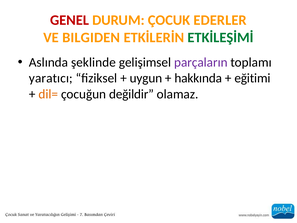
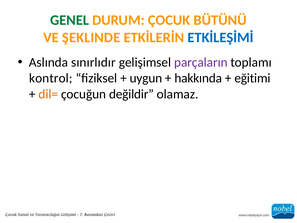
GENEL colour: red -> green (70, 20)
EDERLER: EDERLER -> BÜTÜNÜ (220, 20)
BILGIDEN: BILGIDEN -> ŞEKLINDE (91, 37)
ETKİLEŞİMİ colour: green -> blue (220, 37)
şeklinde: şeklinde -> sınırlıdır (93, 62)
yaratıcı: yaratıcı -> kontrol (51, 78)
